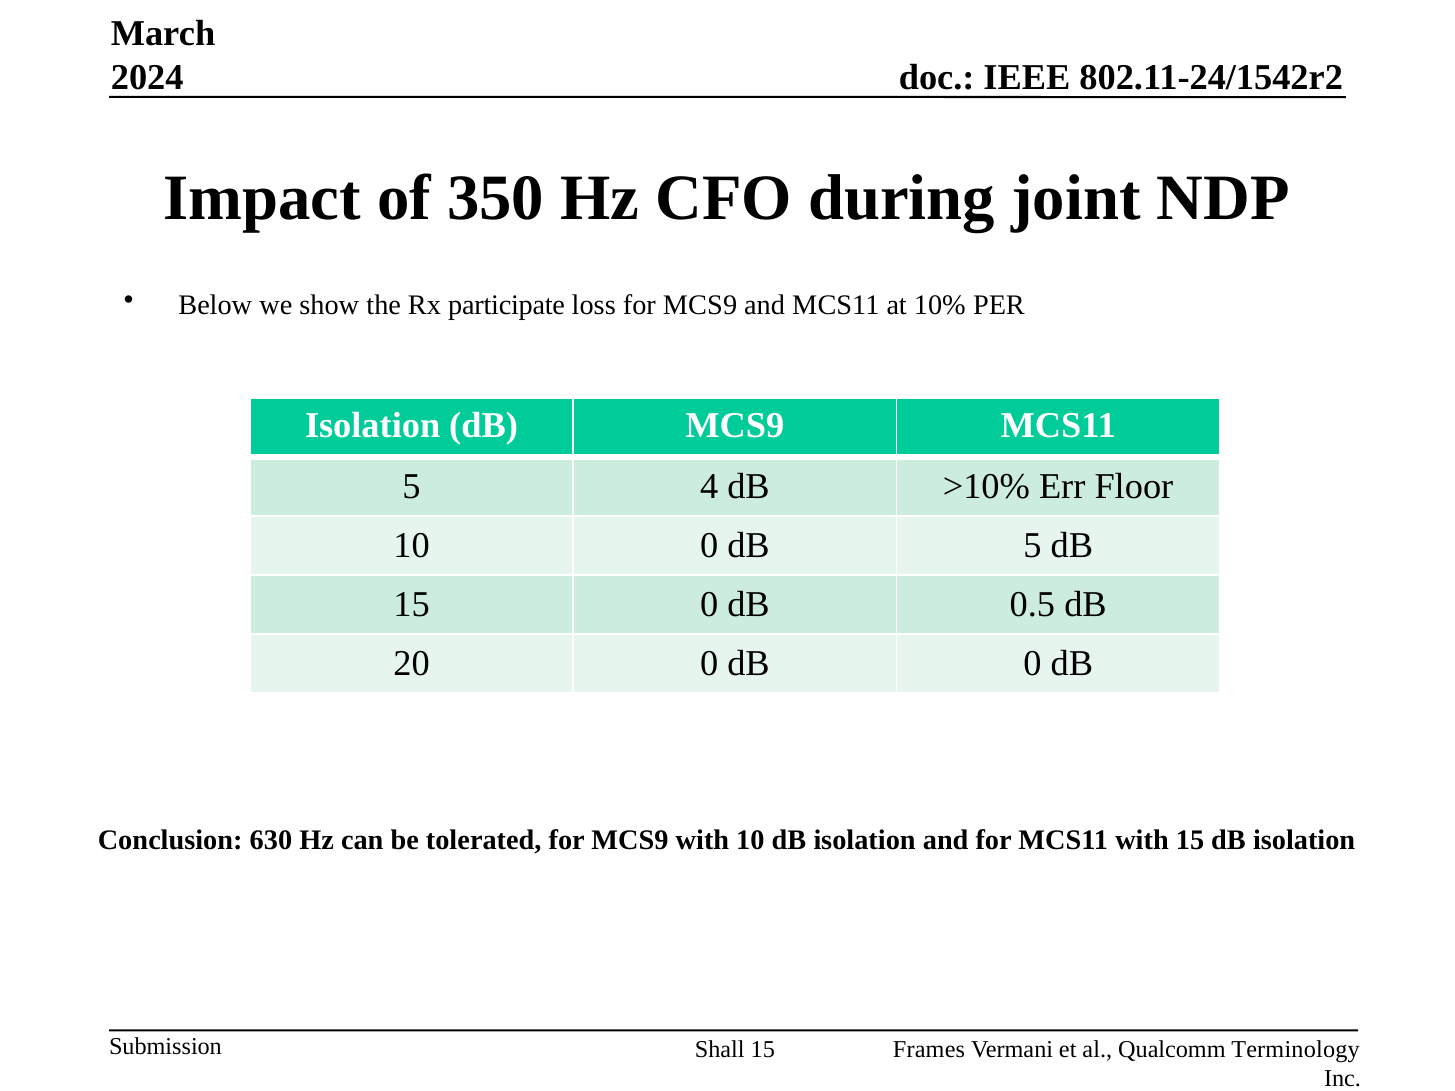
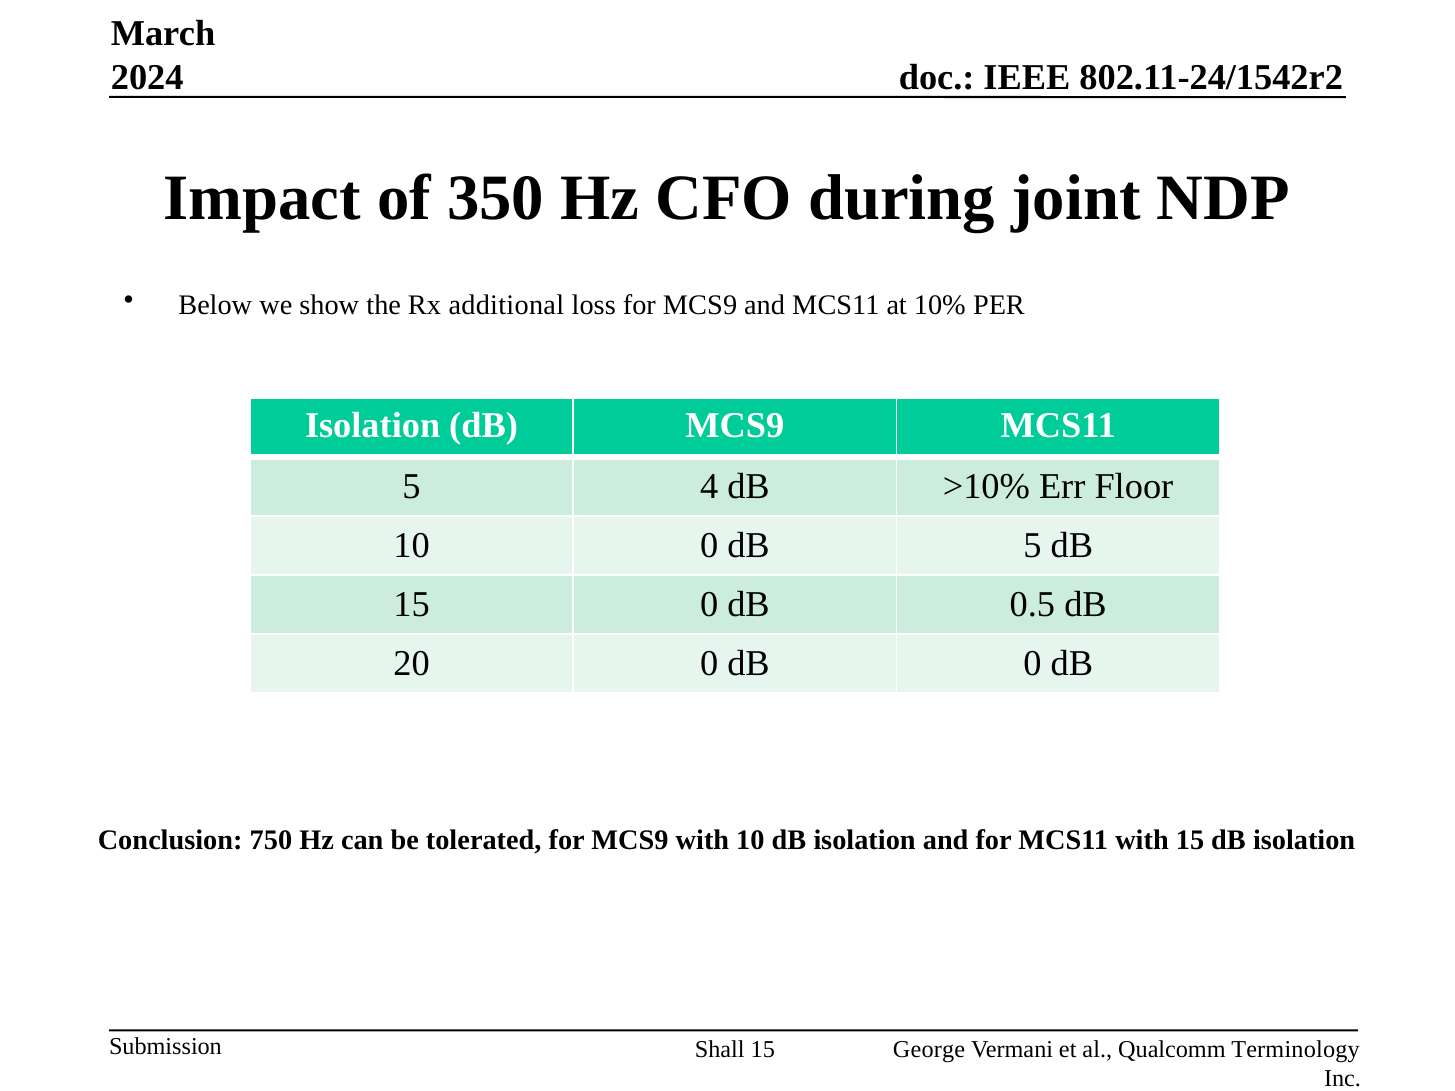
participate: participate -> additional (506, 305)
630: 630 -> 750 (271, 840)
Frames: Frames -> George (929, 1049)
